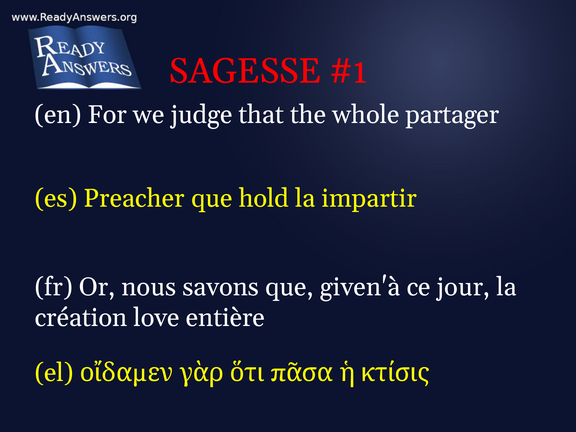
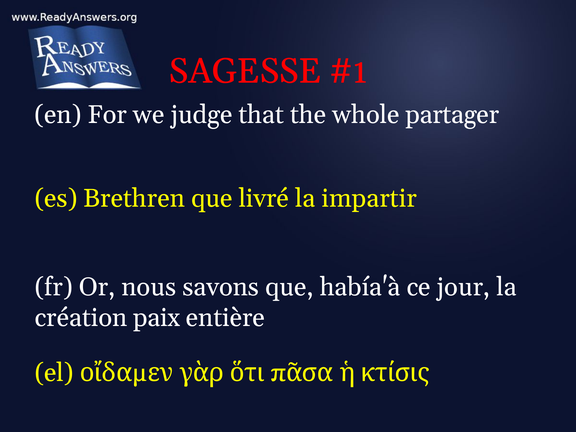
Preacher: Preacher -> Brethren (134, 198)
hold: hold -> livré (264, 198)
given'à: given'à -> había'à (360, 287)
love: love -> paix (157, 318)
